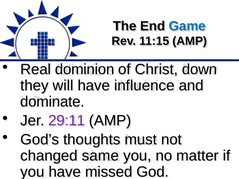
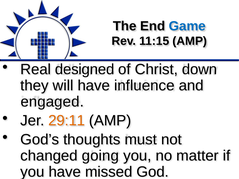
dominion: dominion -> designed (85, 69)
dominate: dominate -> engaged (52, 102)
29:11 colour: purple -> orange (67, 121)
same: same -> going (100, 156)
